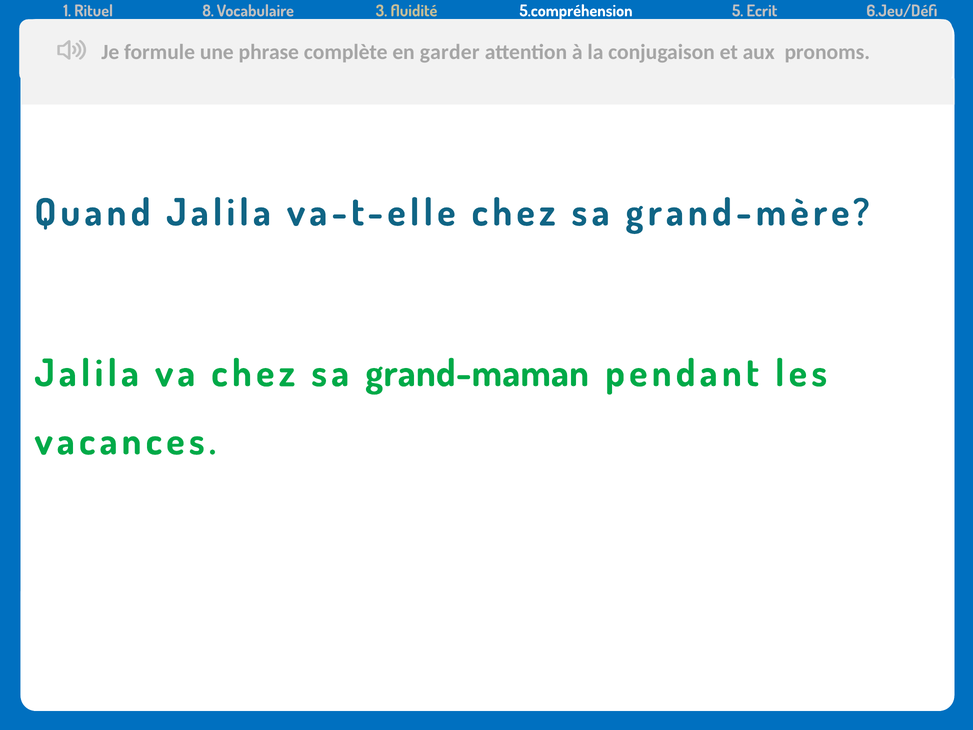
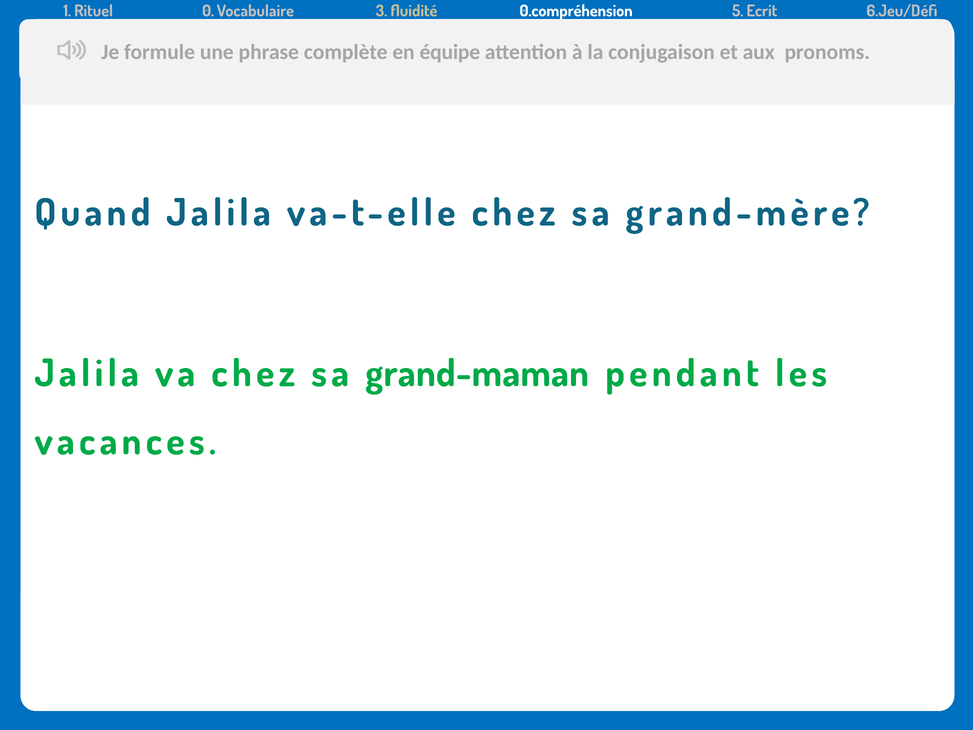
8: 8 -> 0 (208, 11)
5.compréhension: 5.compréhension -> 0.compréhension (576, 11)
garder: garder -> équipe (450, 52)
